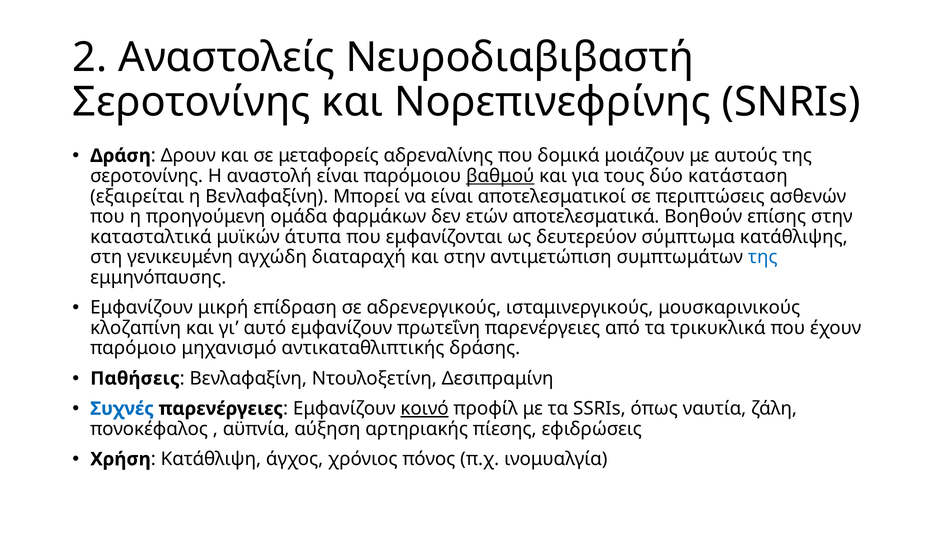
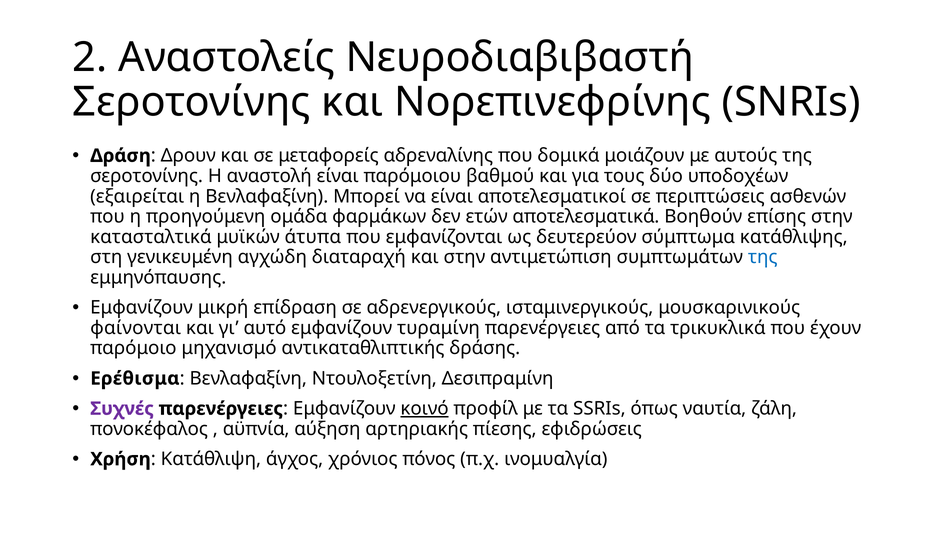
βαθμού underline: present -> none (500, 176)
κατάσταση: κατάσταση -> υποδοχέων (738, 176)
κλοζαπίνη: κλοζαπίνη -> φαίνονται (136, 328)
πρωτεΐνη: πρωτεΐνη -> τυραμίνη (439, 328)
Παθήσεις: Παθήσεις -> Ερέθισμα (135, 379)
Συχνές colour: blue -> purple (122, 409)
